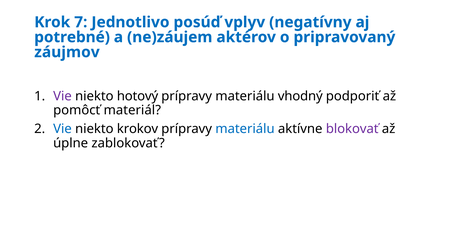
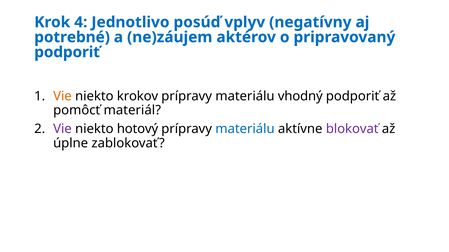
7: 7 -> 4 (81, 22)
záujmov: záujmov -> podporiť (67, 52)
Vie colour: purple -> orange (62, 96)
hotový: hotový -> krokov (138, 96)
Vie colour: blue -> purple (62, 129)
krokov: krokov -> hotový (138, 129)
